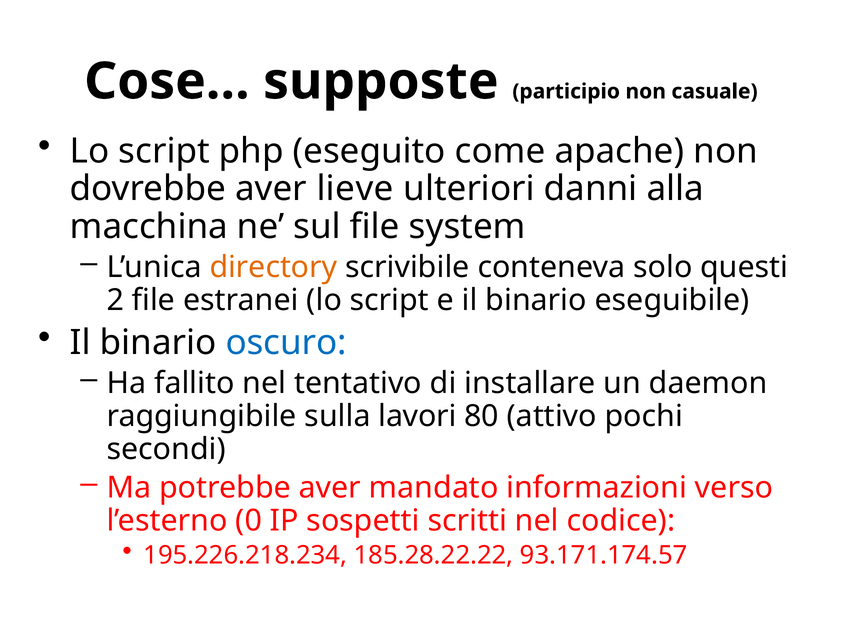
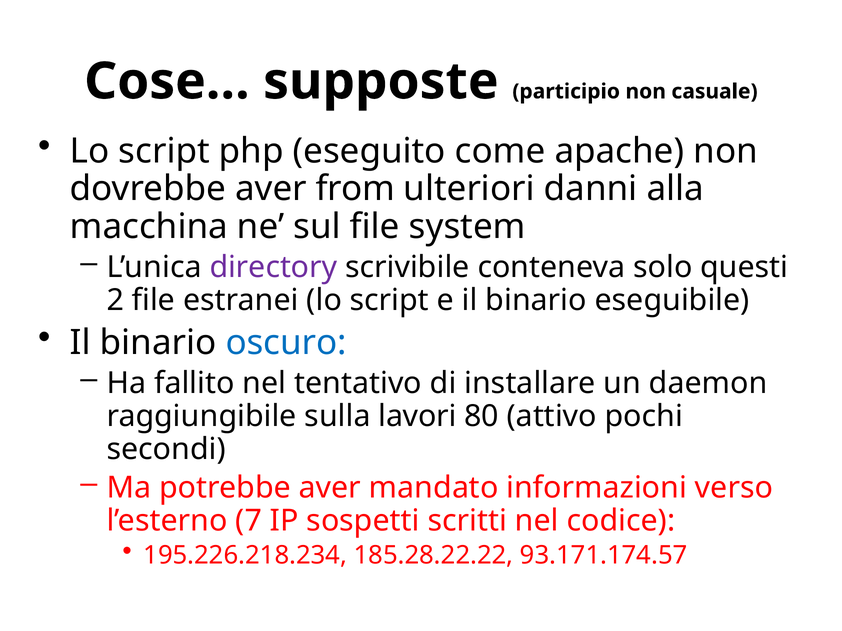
lieve: lieve -> from (355, 189)
directory colour: orange -> purple (273, 268)
0: 0 -> 7 (249, 521)
